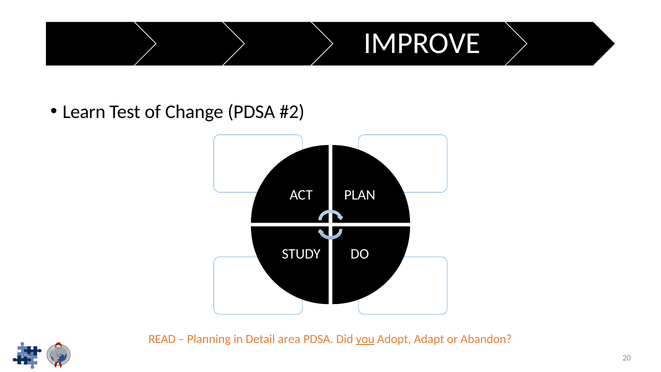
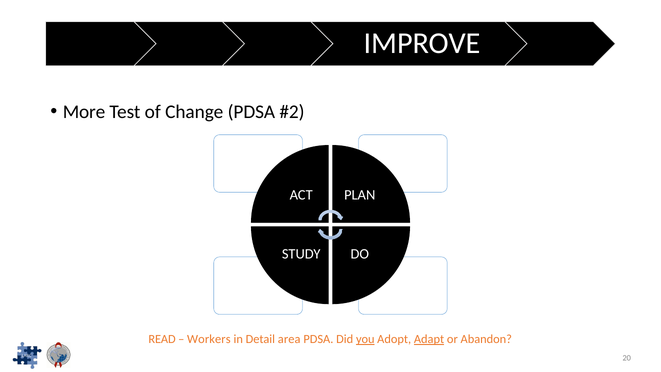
Learn: Learn -> More (84, 112)
Planning: Planning -> Workers (209, 339)
Adapt underline: none -> present (429, 339)
